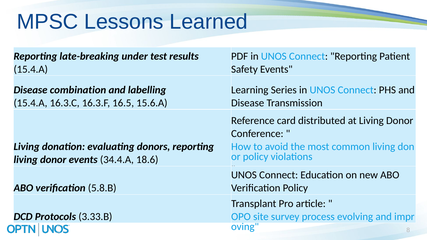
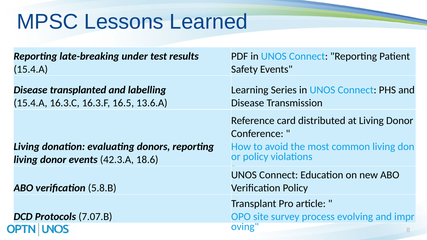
combination: combination -> transplanted (78, 90)
15.6.A: 15.6.A -> 13.6.A (152, 103)
34.4.A: 34.4.A -> 42.3.A (117, 160)
3.33.B: 3.33.B -> 7.07.B (95, 217)
